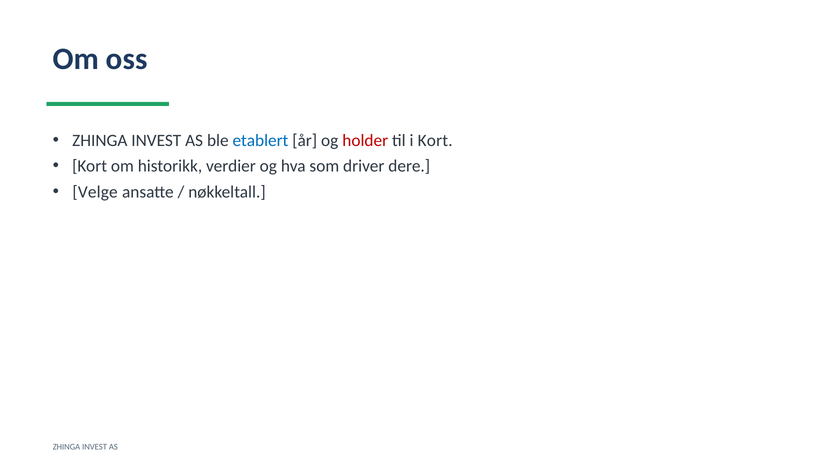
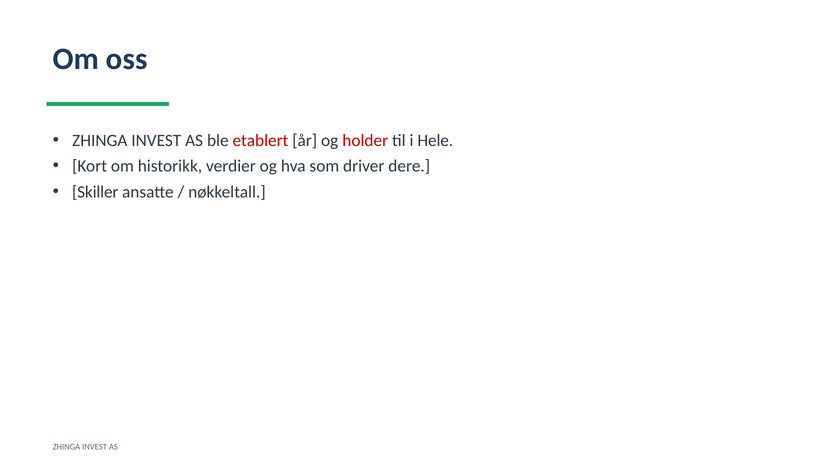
etablert colour: blue -> red (260, 140)
i Kort: Kort -> Hele (435, 140)
Velge: Velge -> Skiller (95, 192)
